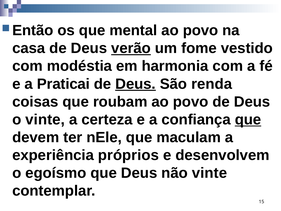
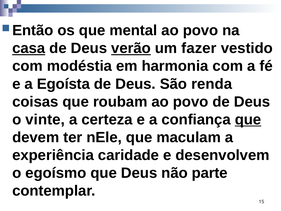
casa underline: none -> present (29, 48)
fome: fome -> fazer (199, 48)
Praticai: Praticai -> Egoísta (63, 84)
Deus underline: present -> none (136, 84)
próprios: próprios -> caridade (128, 155)
não vinte: vinte -> parte (210, 173)
